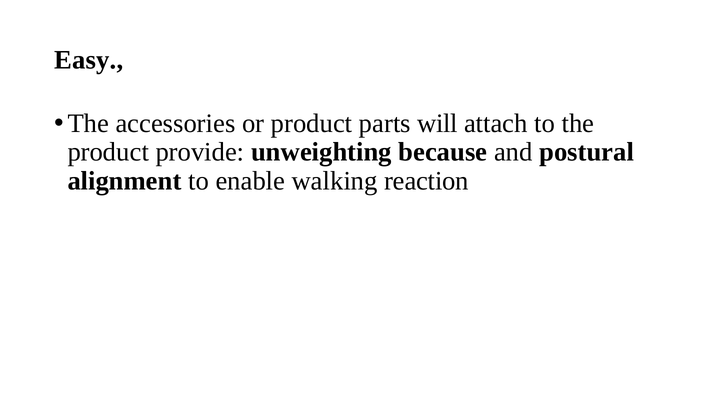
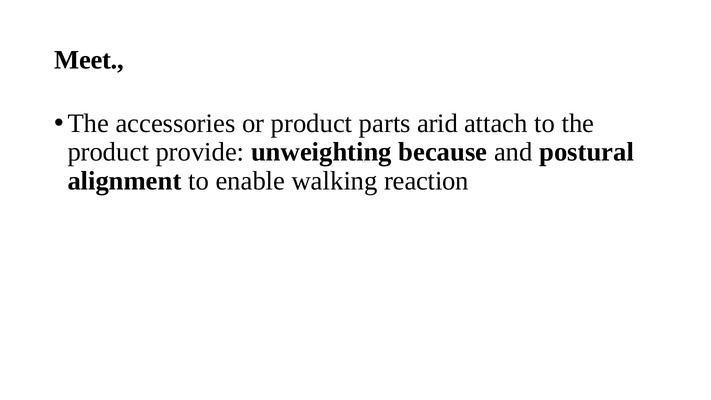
Easy: Easy -> Meet (89, 60)
will: will -> arid (438, 123)
